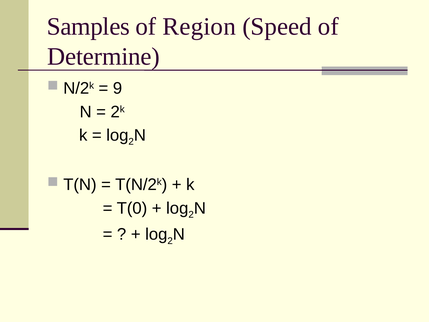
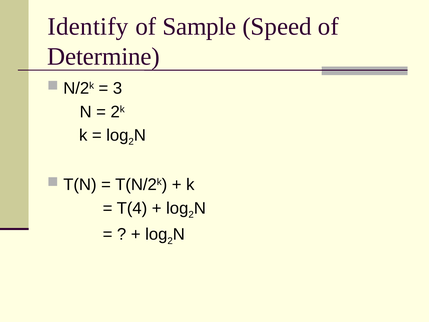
Samples: Samples -> Identify (88, 27)
Region: Region -> Sample (199, 27)
9: 9 -> 3 (118, 88)
T(0: T(0 -> T(4 (132, 208)
